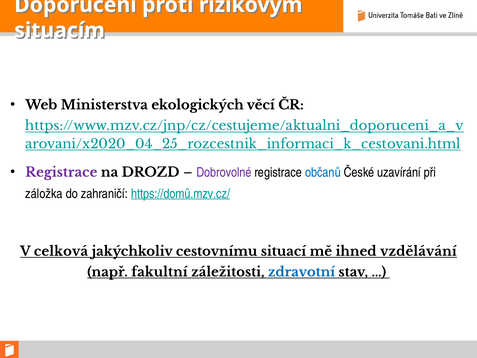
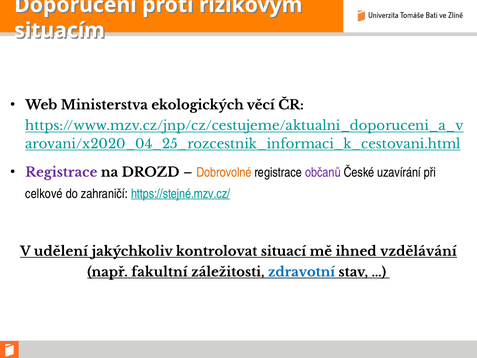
Dobrovolné colour: purple -> orange (224, 172)
občanů colour: blue -> purple (323, 172)
záložka: záložka -> celkové (44, 194)
https://domů.mzv.cz/: https://domů.mzv.cz/ -> https://stejné.mzv.cz/ (181, 194)
celková: celková -> udělení (61, 251)
cestovnímu: cestovnímu -> kontrolovat (217, 251)
